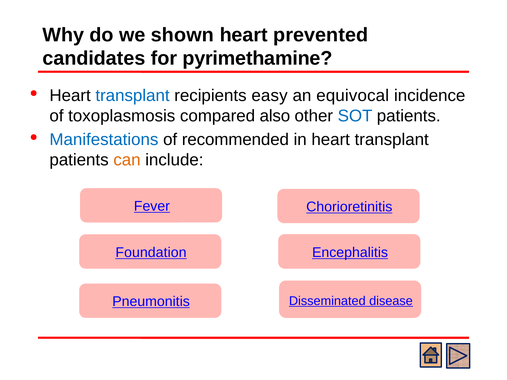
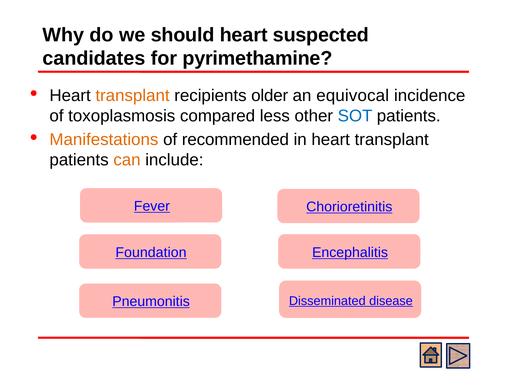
shown: shown -> should (183, 35)
prevented: prevented -> suspected (321, 35)
transplant colour: blue -> orange (133, 96)
easy: easy -> older (270, 96)
also: also -> less (275, 116)
Manifestations colour: blue -> orange (104, 140)
